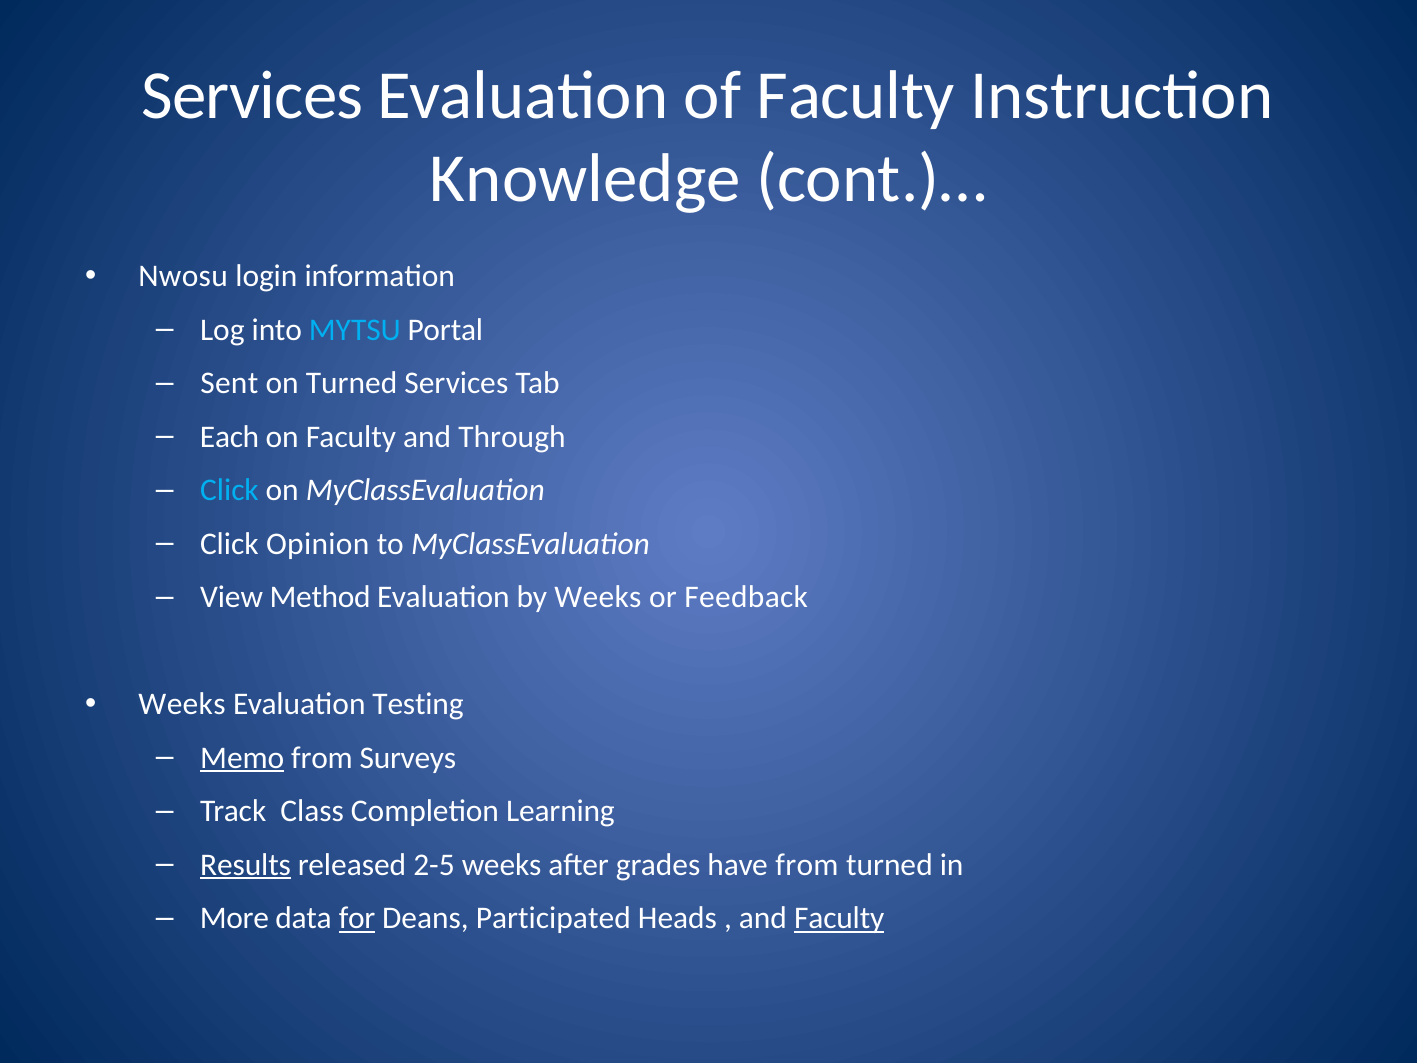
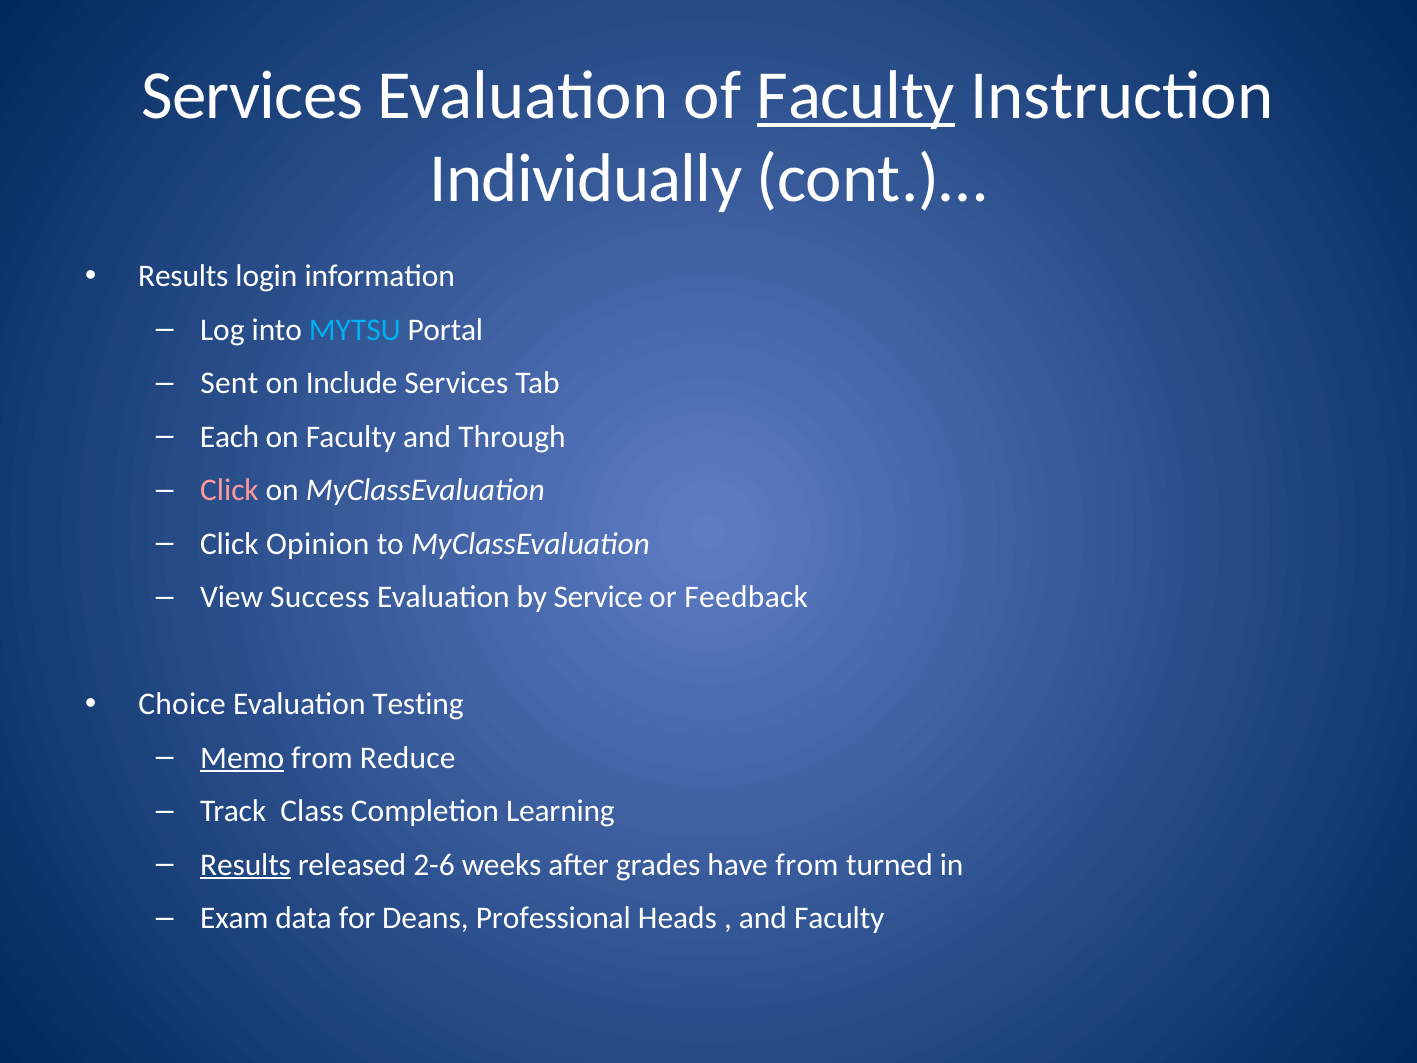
Faculty underline: none -> present (856, 96)
Knowledge: Knowledge -> Individually (586, 178)
Nwosu: Nwosu -> Results (183, 276)
on Turned: Turned -> Include (352, 383)
Click colour: light blue -> pink (229, 490)
Method: Method -> Success (320, 597)
by Weeks: Weeks -> Service (598, 597)
Weeks: Weeks -> Choice (182, 704)
Surveys: Surveys -> Reduce (408, 758)
2-5: 2-5 -> 2-6 (434, 865)
More: More -> Exam (234, 918)
for underline: present -> none (357, 918)
Participated: Participated -> Professional (553, 918)
Faculty underline: present -> none (839, 918)
